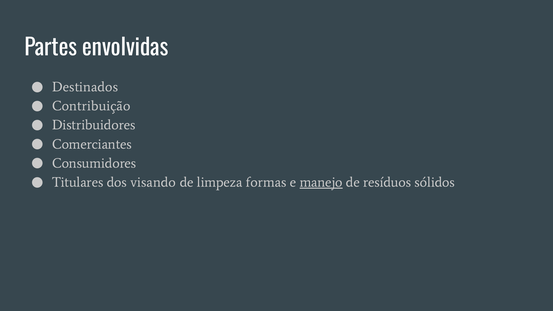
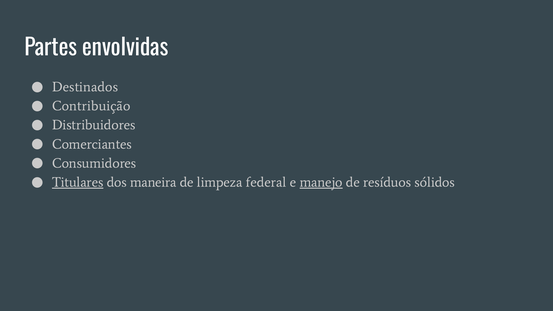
Titulares underline: none -> present (78, 182)
visando: visando -> maneira (153, 182)
formas: formas -> federal (266, 182)
